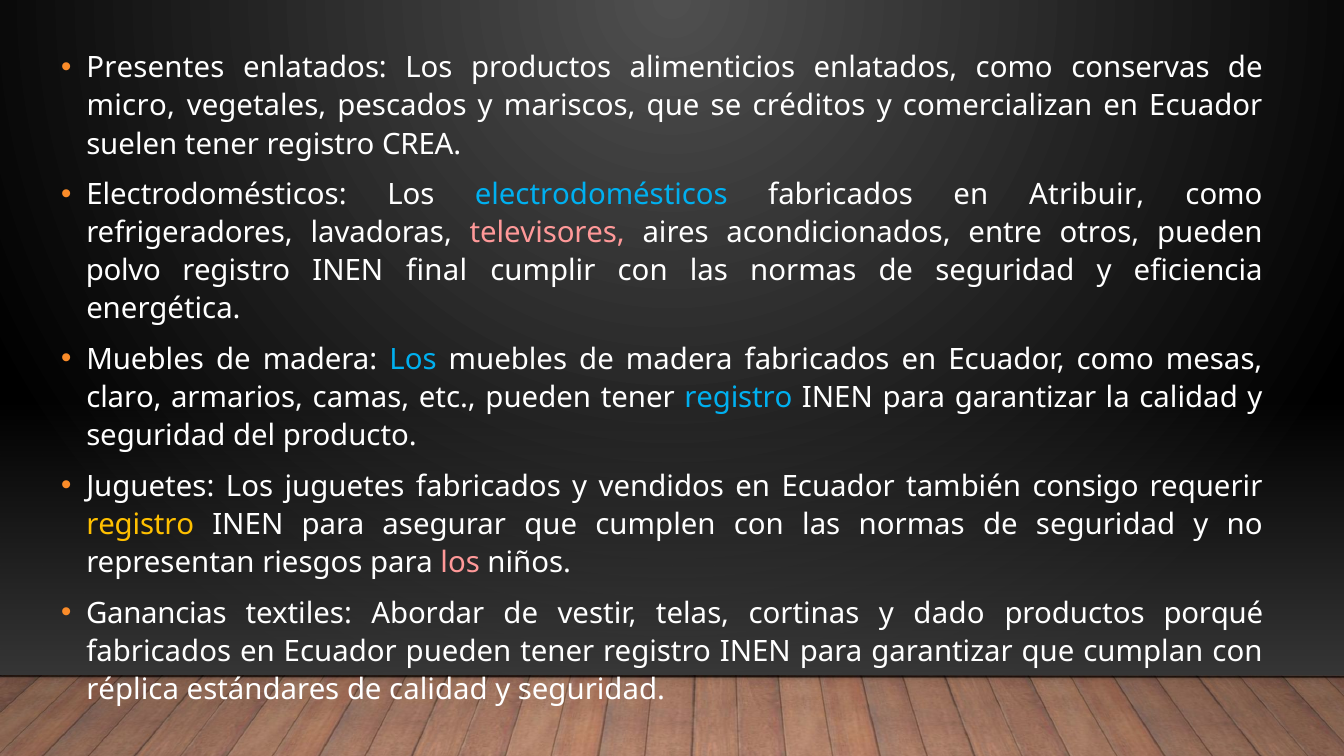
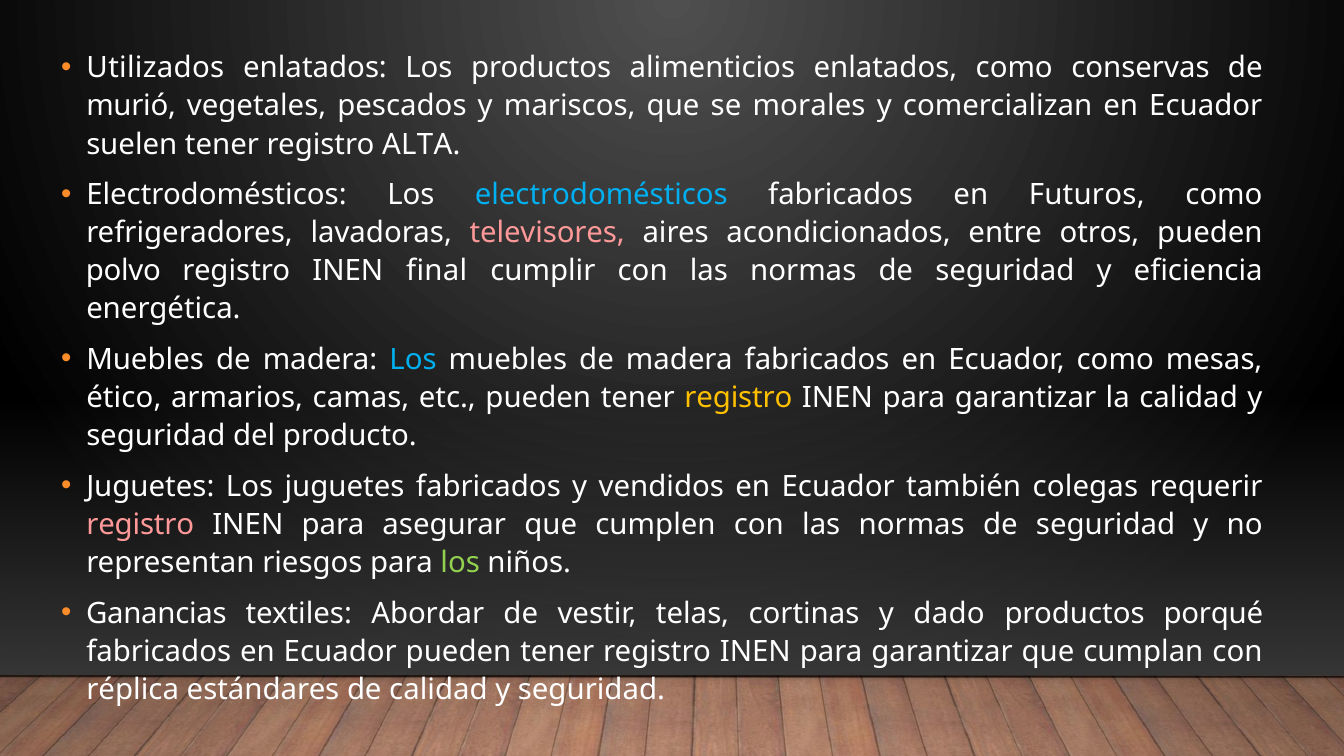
Presentes: Presentes -> Utilizados (155, 68)
micro: micro -> murió (131, 106)
créditos: créditos -> morales (809, 106)
CREA: CREA -> ALTA (421, 144)
Atribuir: Atribuir -> Futuros (1087, 195)
claro: claro -> ético (124, 398)
registro colour: light blue -> yellow (738, 398)
consigo: consigo -> colegas (1085, 487)
registro colour: yellow -> pink (140, 525)
los colour: pink -> light green (460, 563)
